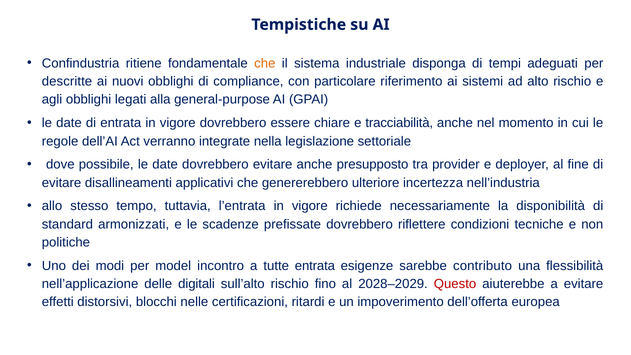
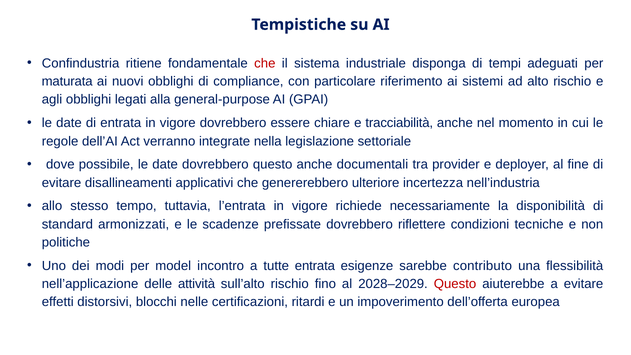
che colour: orange -> red (265, 63)
descritte: descritte -> maturata (67, 81)
dovrebbero evitare: evitare -> questo (273, 165)
presupposto: presupposto -> documentali (372, 165)
digitali: digitali -> attività (197, 284)
